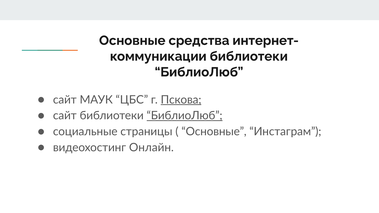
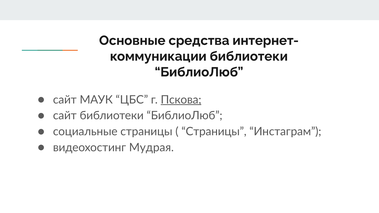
БиблиоЛюб underline: present -> none (185, 116)
Основные: Основные -> Страницы (214, 132)
Онлайн: Онлайн -> Мудрая (151, 148)
